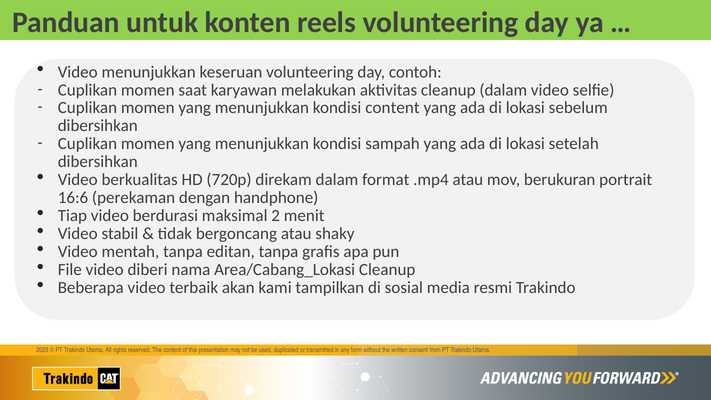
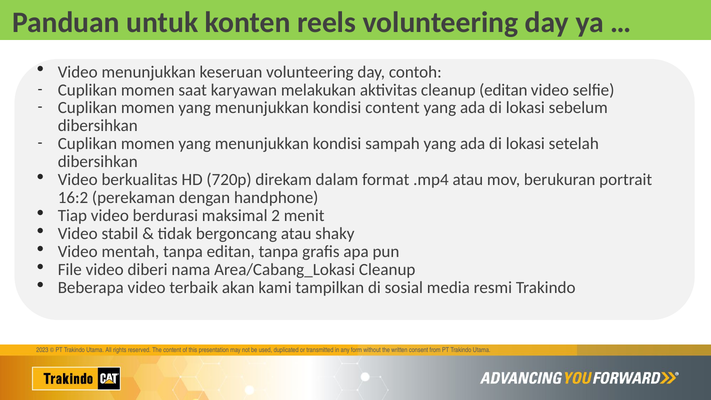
cleanup dalam: dalam -> editan (503, 90)
16:6: 16:6 -> 16:2 (73, 198)
